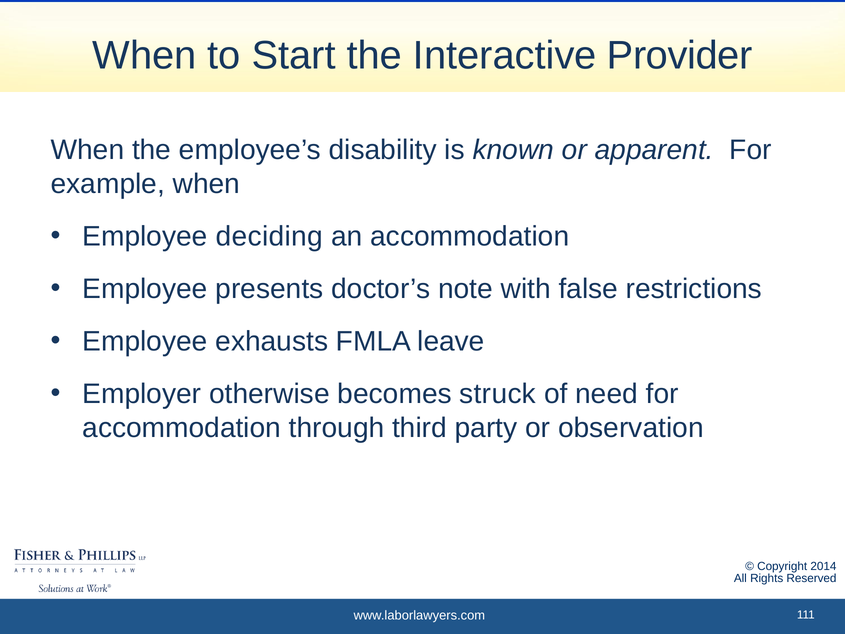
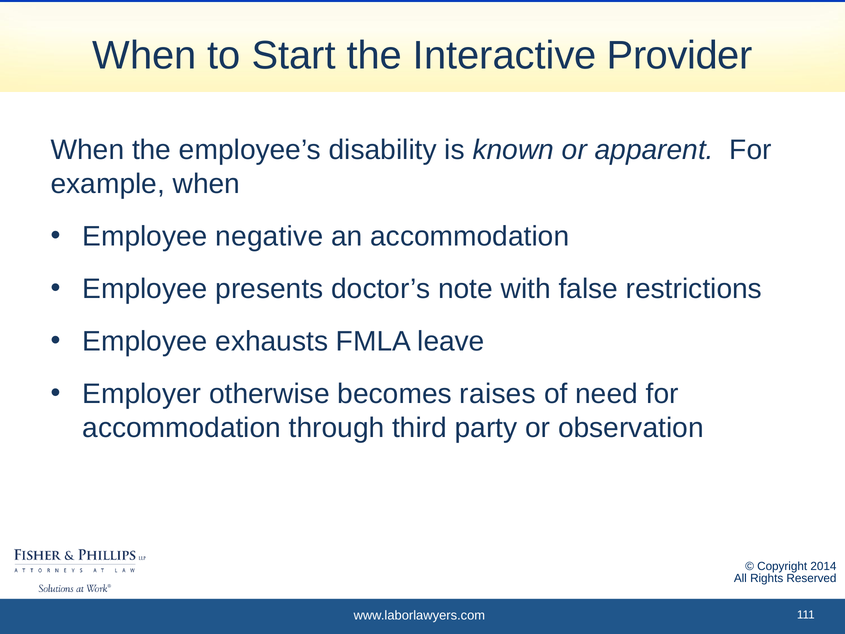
deciding: deciding -> negative (269, 236)
struck: struck -> raises (498, 394)
